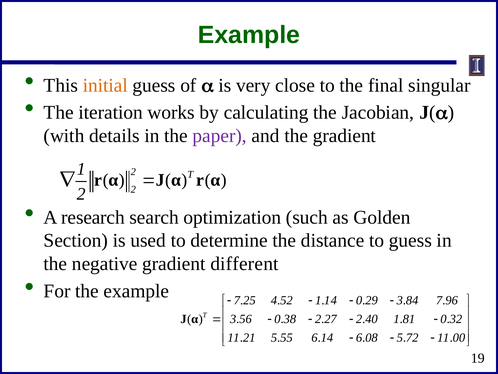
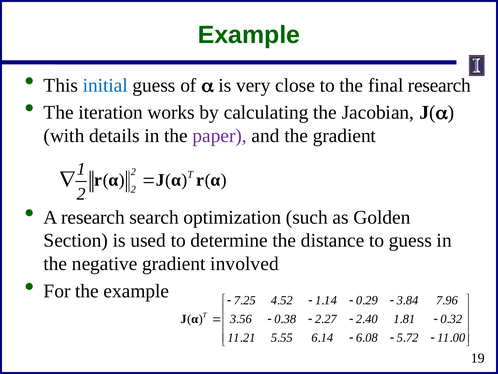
initial colour: orange -> blue (105, 85)
final singular: singular -> research (439, 85)
different: different -> involved (245, 264)
